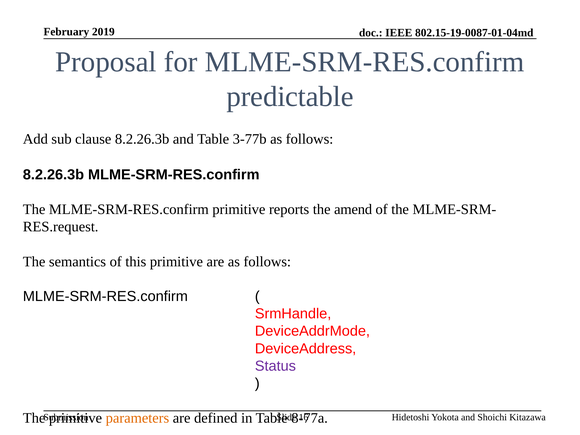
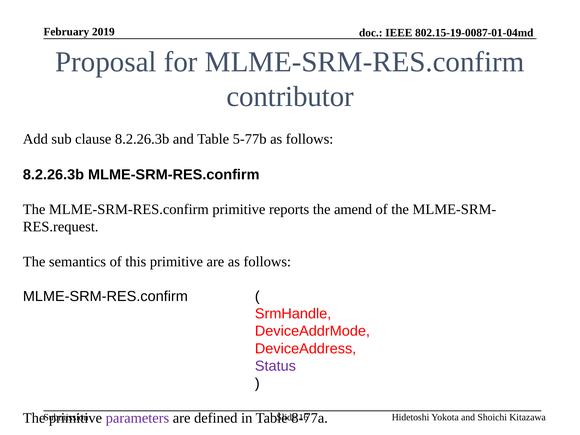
predictable: predictable -> contributor (290, 97)
3-77b: 3-77b -> 5-77b (250, 139)
parameters colour: orange -> purple (137, 418)
